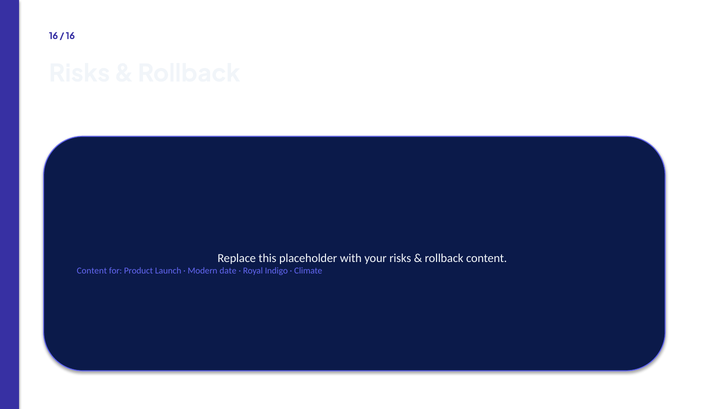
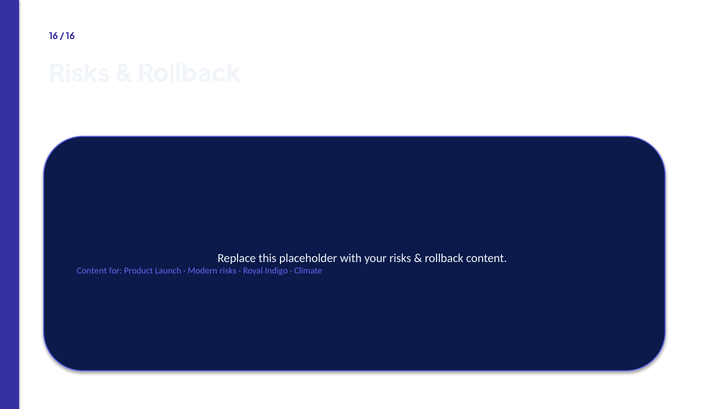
Modern date: date -> risks (228, 271)
